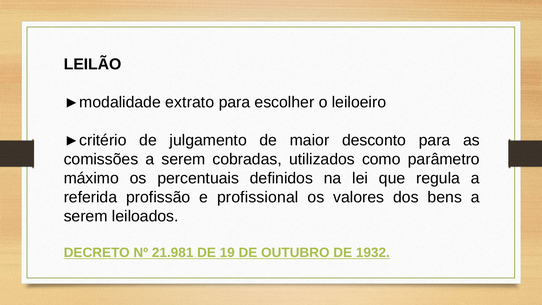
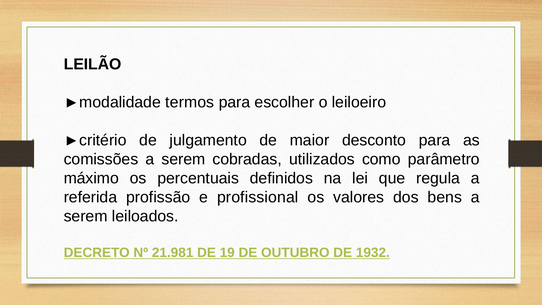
extrato: extrato -> termos (190, 102)
